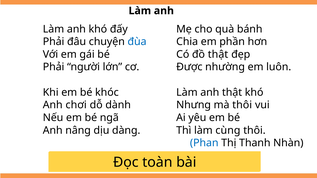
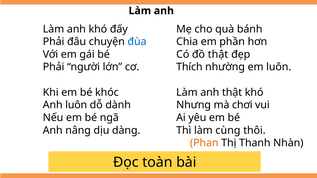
Được: Được -> Thích (189, 67)
Anh chơi: chơi -> luôn (76, 105)
mà thôi: thôi -> chơi (242, 105)
Phan colour: blue -> orange (204, 143)
